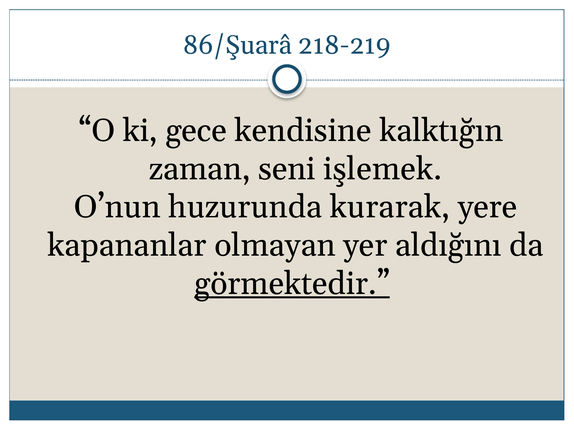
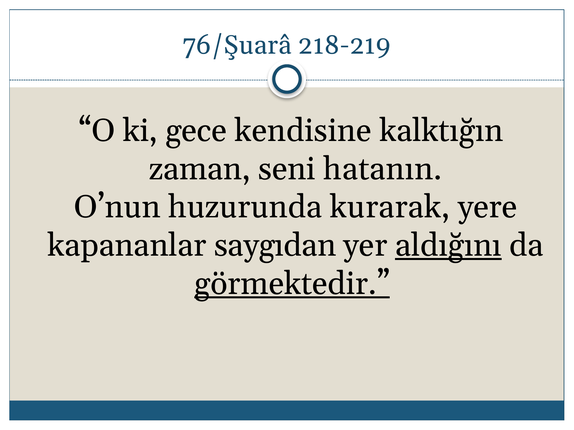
86/Şuarâ: 86/Şuarâ -> 76/Şuarâ (237, 45)
işlemek: işlemek -> hatanın (383, 169)
olmayan: olmayan -> saygıdan (275, 246)
aldığını underline: none -> present (448, 246)
